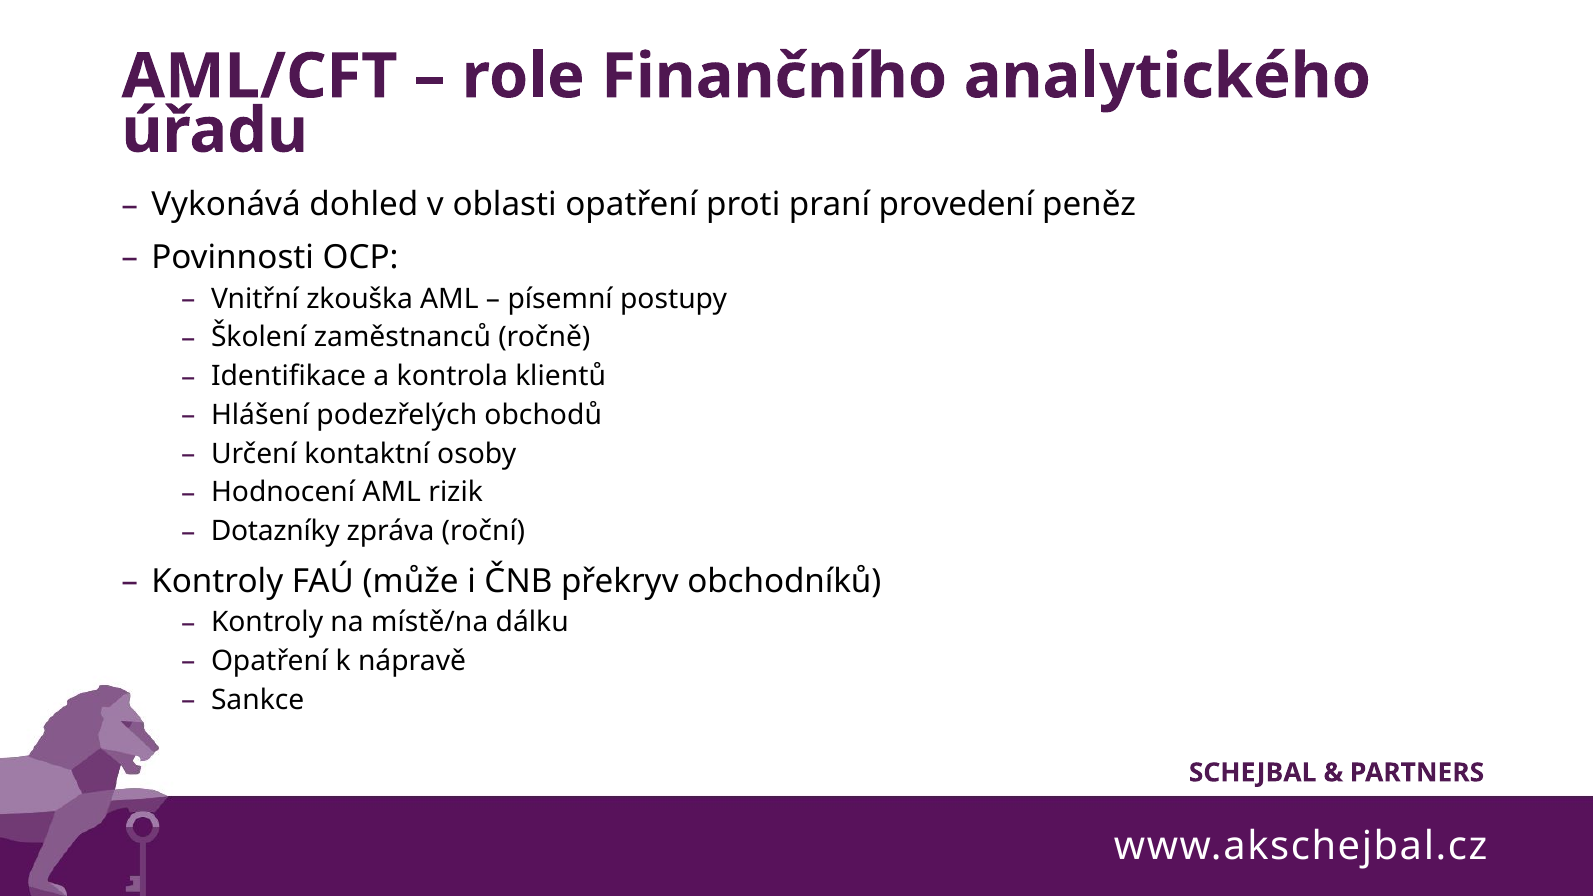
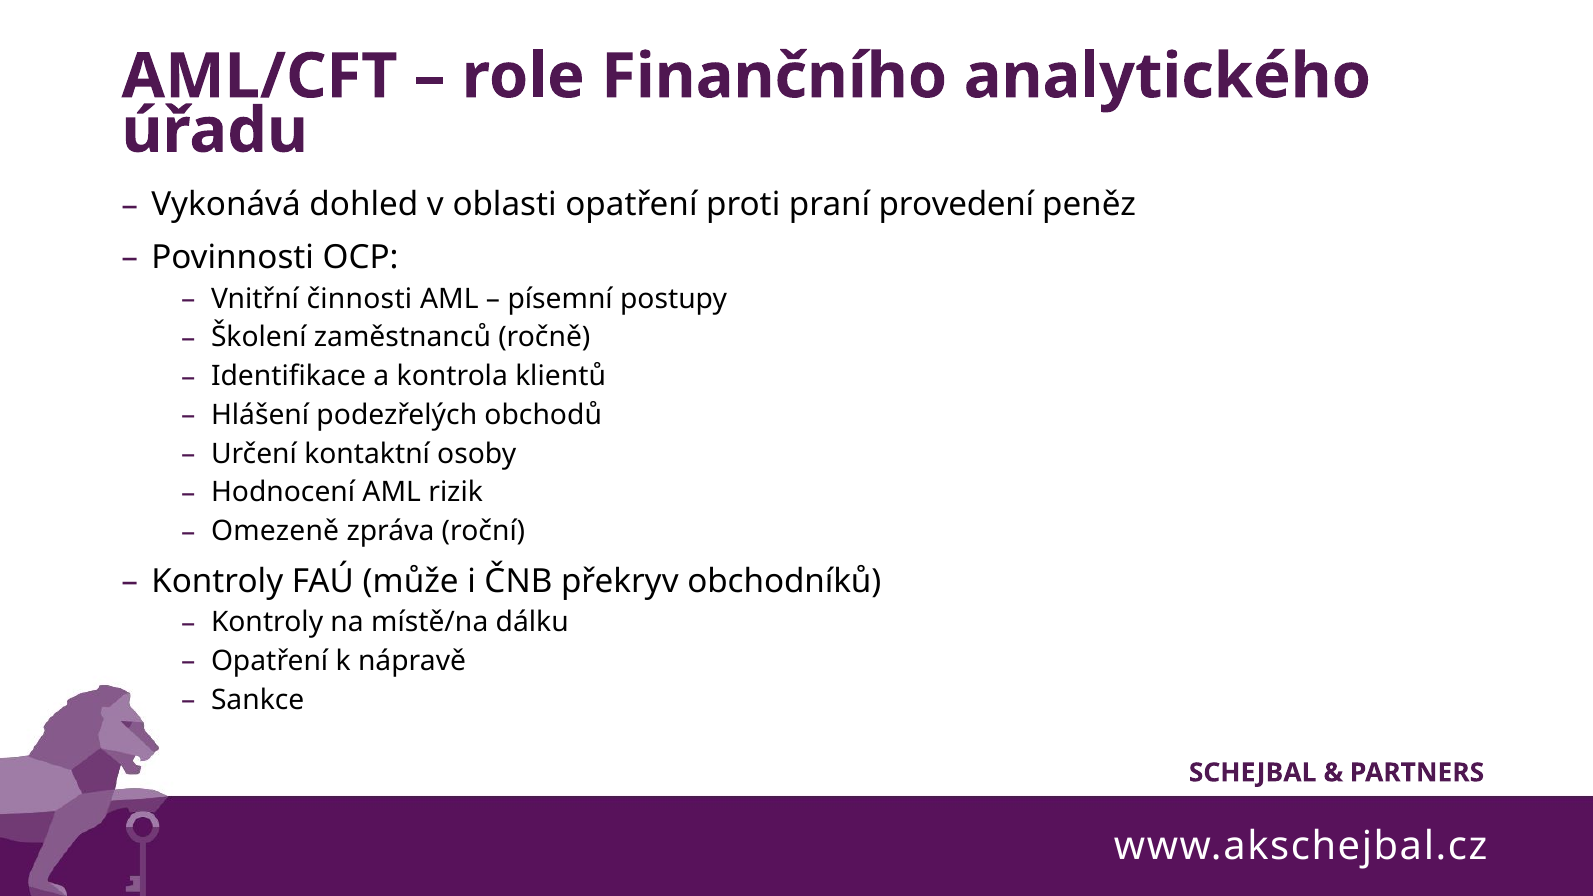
zkouška: zkouška -> činnosti (359, 299)
Dotazníky: Dotazníky -> Omezeně (275, 531)
